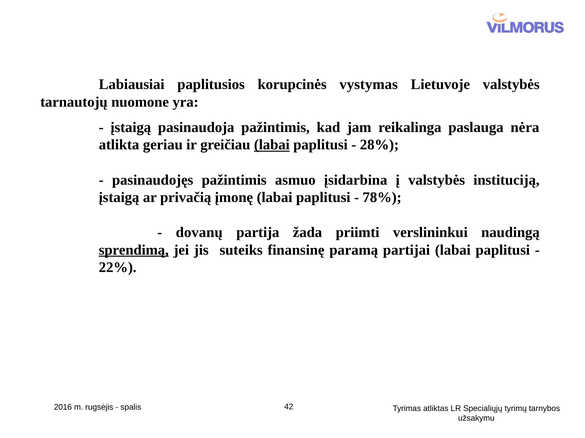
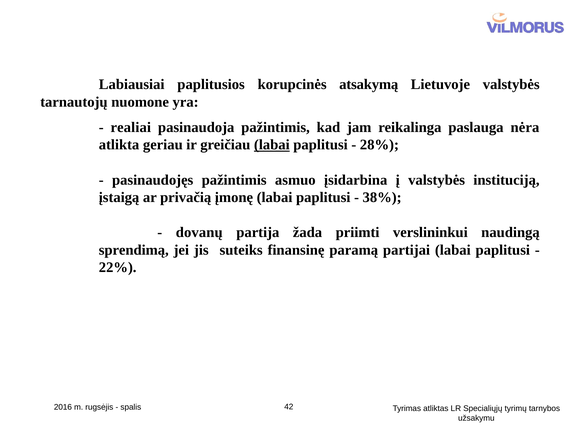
vystymas: vystymas -> atsakymą (369, 85)
įstaigą: įstaigą -> realiai (131, 128)
78%: 78% -> 38% (382, 198)
sprendimą underline: present -> none (134, 250)
